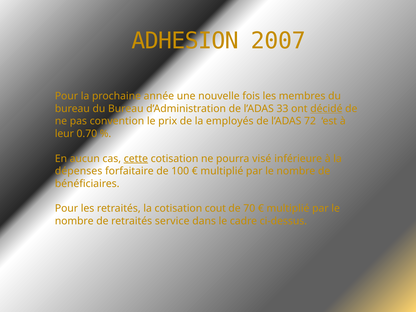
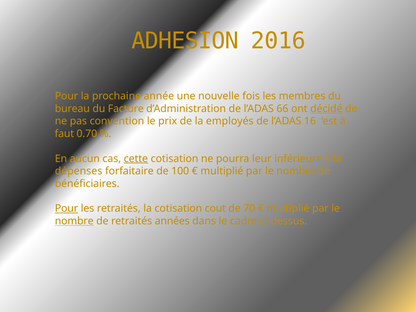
2007: 2007 -> 2016 (278, 41)
bureau du Bureau: Bureau -> Facture (126, 109)
33: 33 -> 66 (282, 109)
72: 72 -> 16 (310, 121)
leur: leur -> faut (64, 134)
visé: visé -> leur (262, 159)
Pour underline: none -> present (66, 209)
nombre underline: none -> present (74, 221)
service: service -> années (172, 221)
